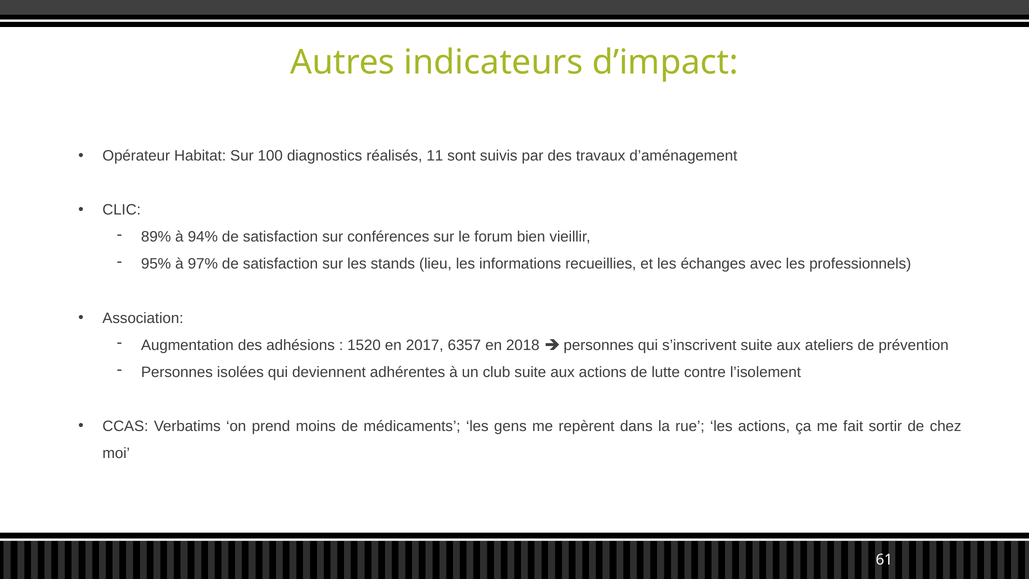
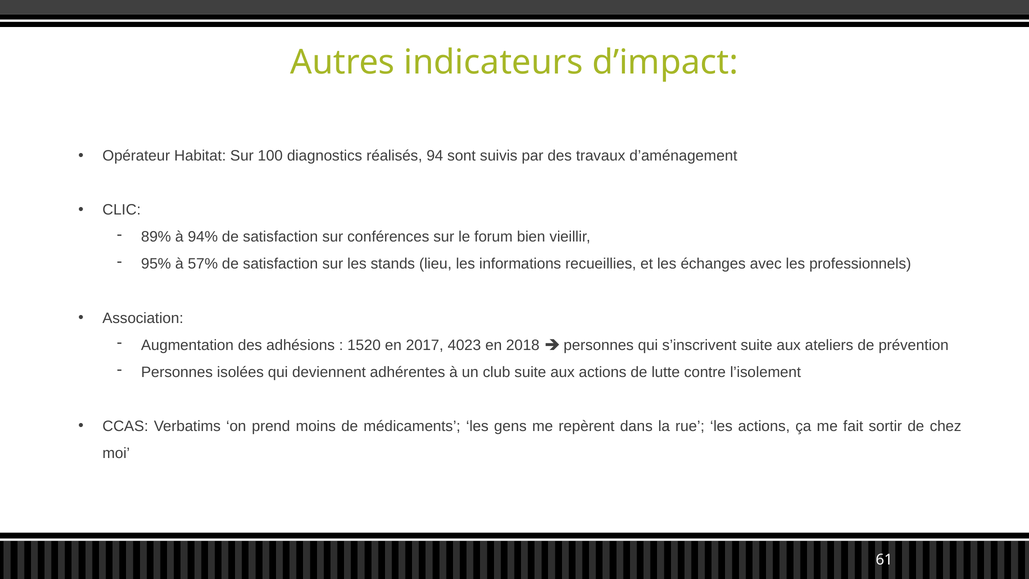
11: 11 -> 94 (435, 156)
97%: 97% -> 57% (203, 264)
6357: 6357 -> 4023 (464, 345)
